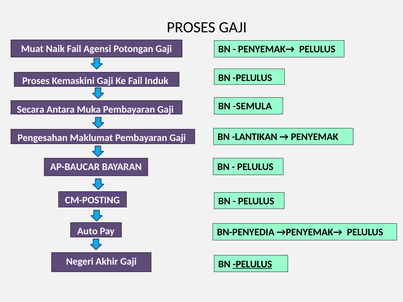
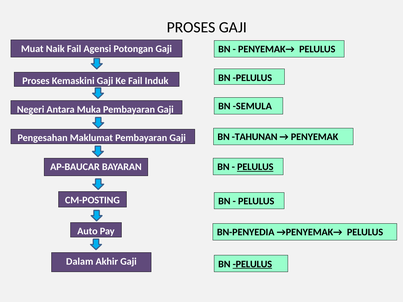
Secara: Secara -> Negeri (31, 109)
LANTIKAN: LANTIKAN -> TAHUNAN (255, 137)
PELULUS underline: none -> present (255, 167)
Negeri: Negeri -> Dalam (80, 262)
